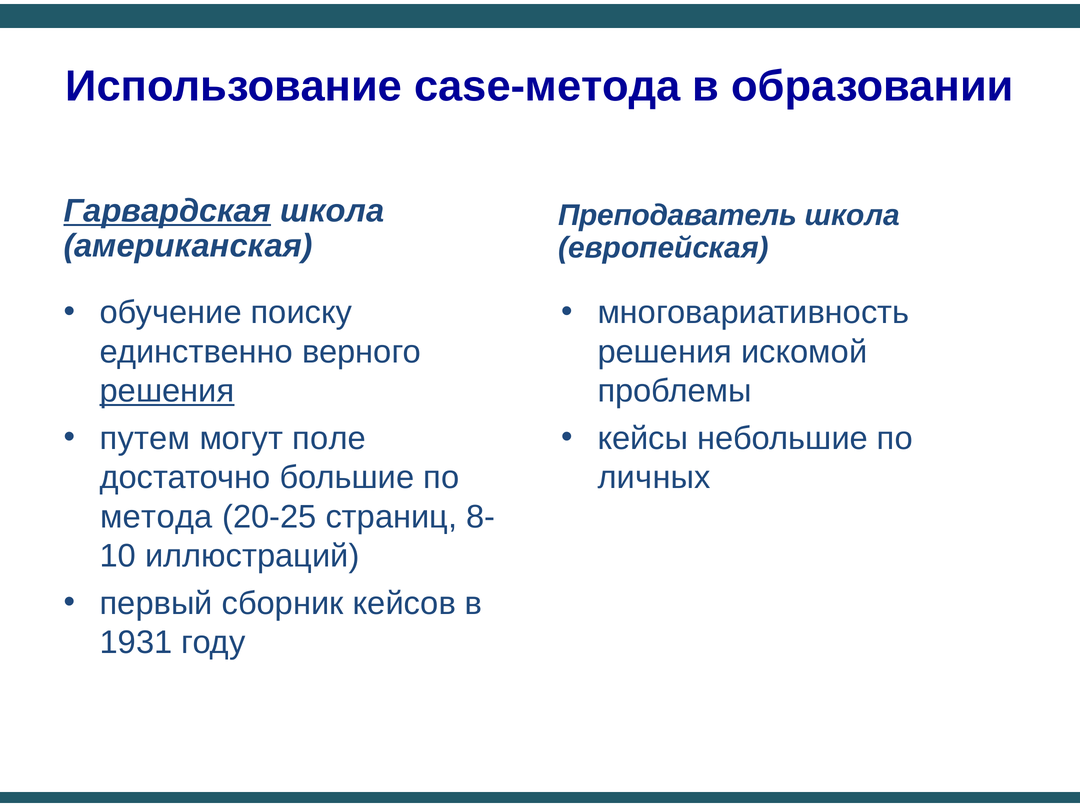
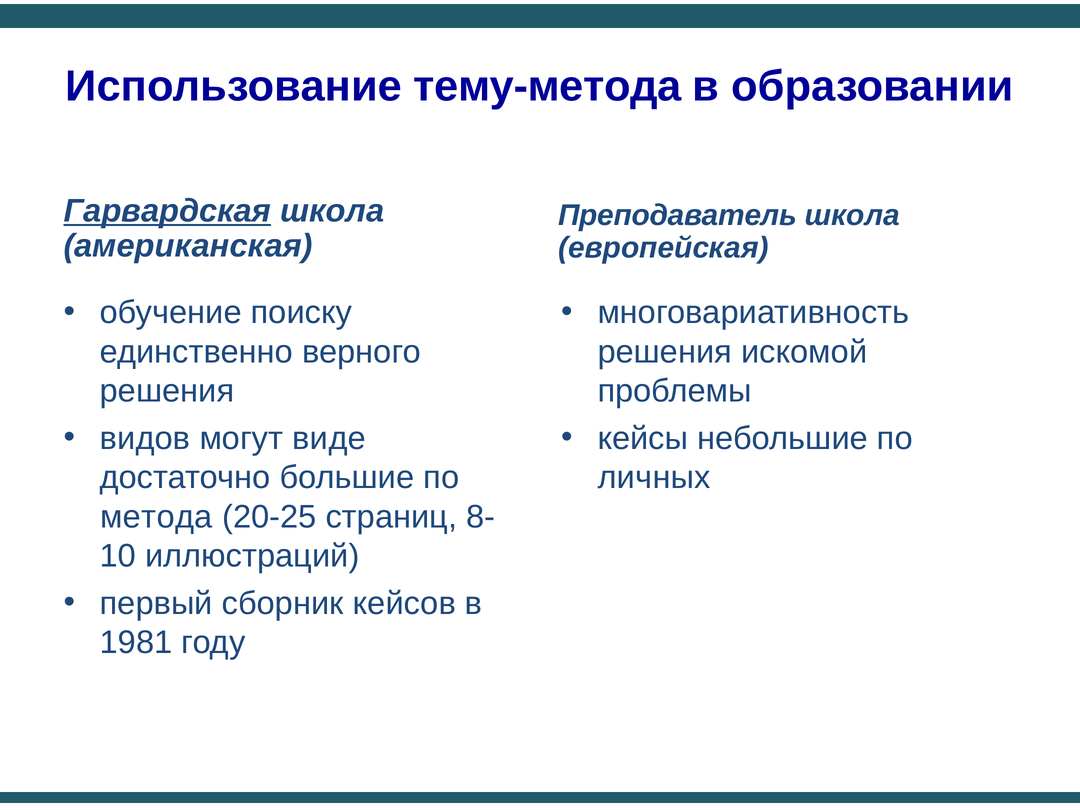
case-метода: case-метода -> тему-метода (548, 86)
решения underline: present -> none (167, 391)
путем: путем -> видов (145, 438)
поле: поле -> виде (329, 438)
1931: 1931 -> 1981 (136, 642)
